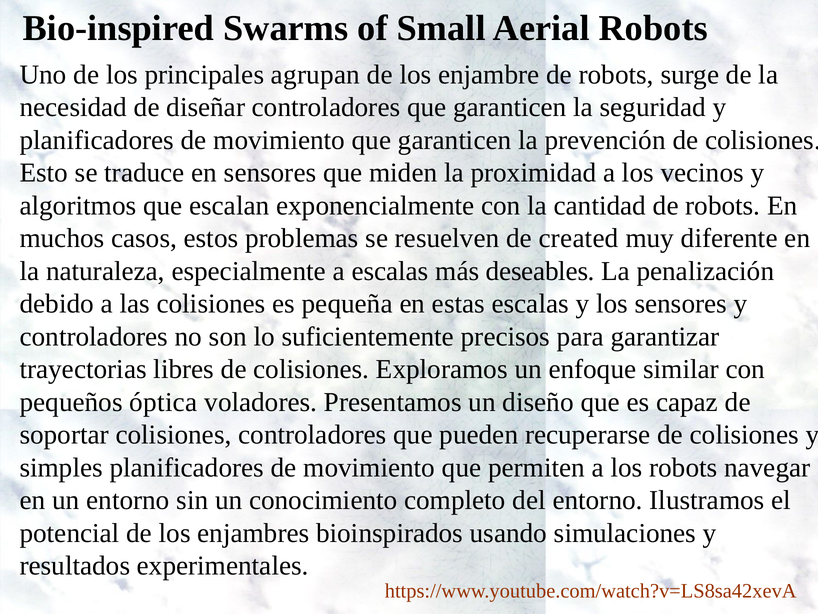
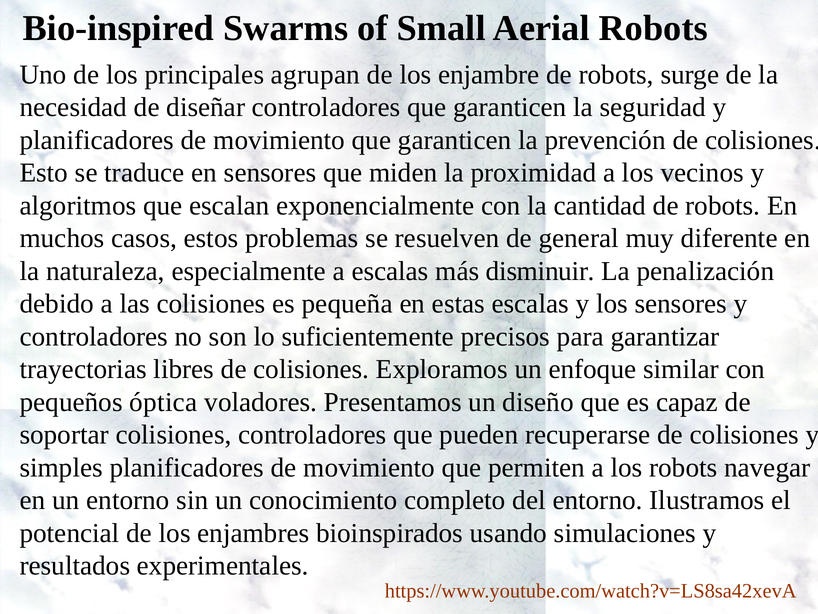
created: created -> general (579, 238)
deseables: deseables -> disminuir (540, 271)
